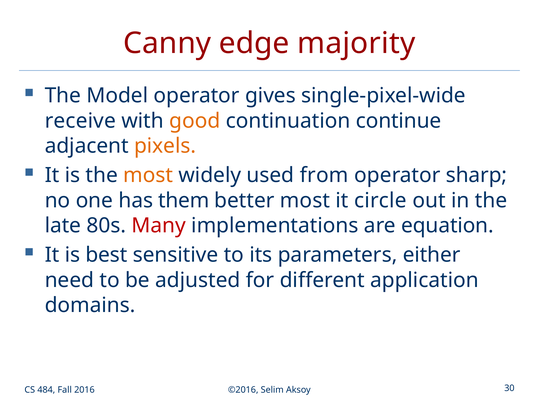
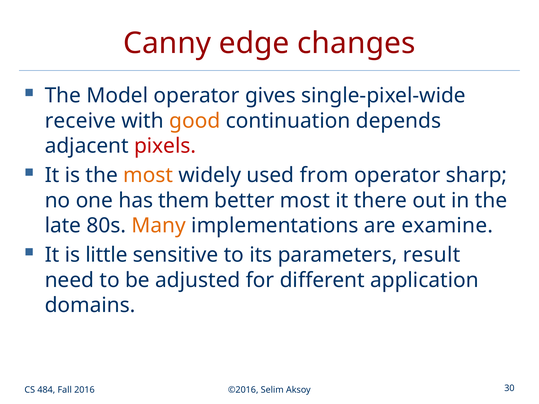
majority: majority -> changes (356, 43)
continue: continue -> depends (399, 121)
pixels colour: orange -> red (165, 146)
circle: circle -> there (381, 201)
Many colour: red -> orange (159, 226)
equation: equation -> examine (447, 226)
best: best -> little (107, 255)
either: either -> result (431, 255)
